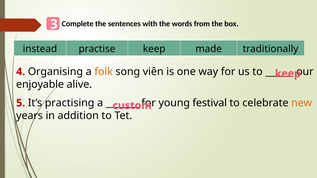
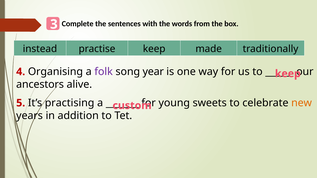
folk colour: orange -> purple (104, 72)
viên: viên -> year (153, 72)
enjoyable: enjoyable -> ancestors (40, 84)
festival: festival -> sweets (210, 103)
